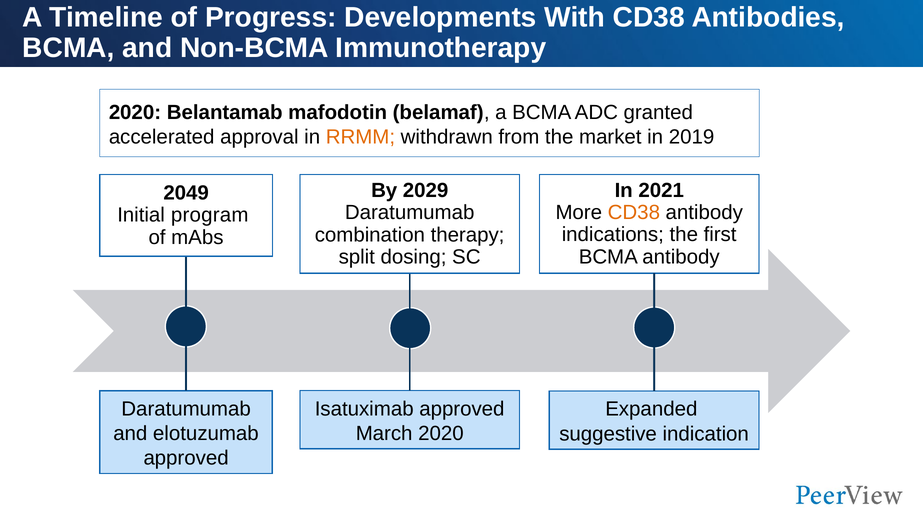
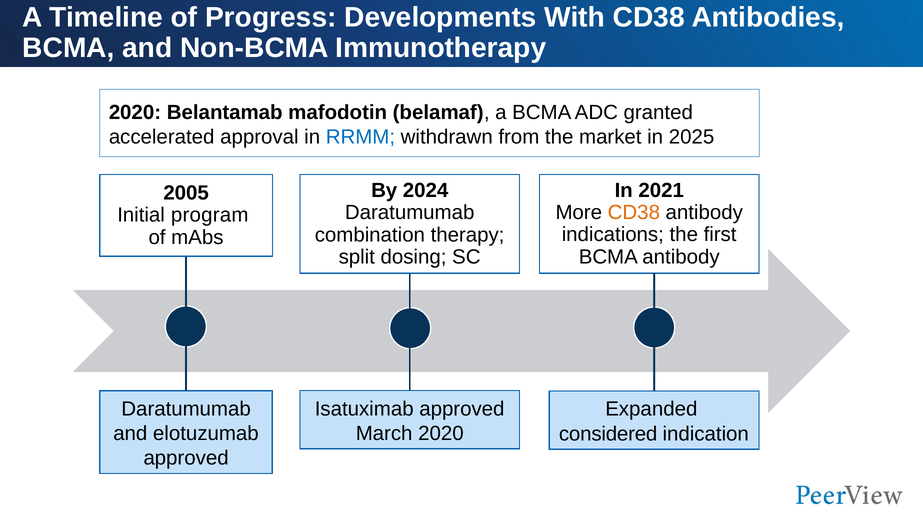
RRMM colour: orange -> blue (360, 137)
2019: 2019 -> 2025 (692, 137)
2029: 2029 -> 2024 (426, 191)
2049: 2049 -> 2005 (186, 193)
suggestive: suggestive -> considered (608, 434)
